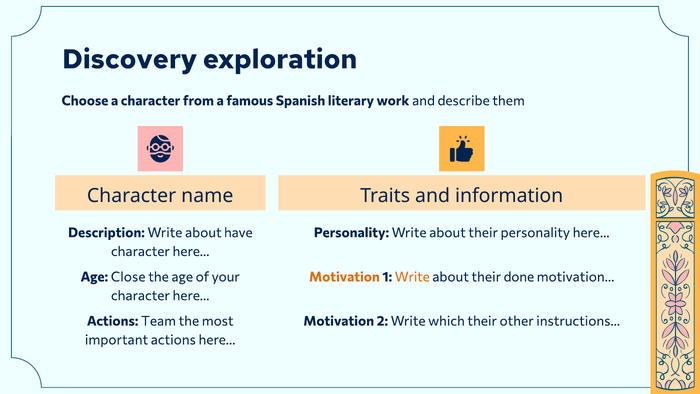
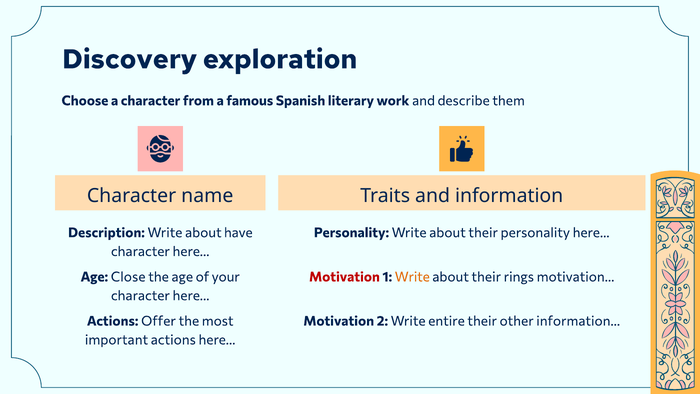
Motivation colour: orange -> red (344, 277)
done: done -> rings (519, 277)
Team: Team -> Offer (159, 321)
which: which -> entire (446, 321)
instructions…: instructions… -> information… (578, 321)
